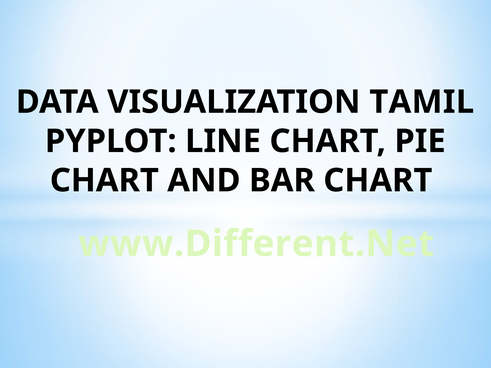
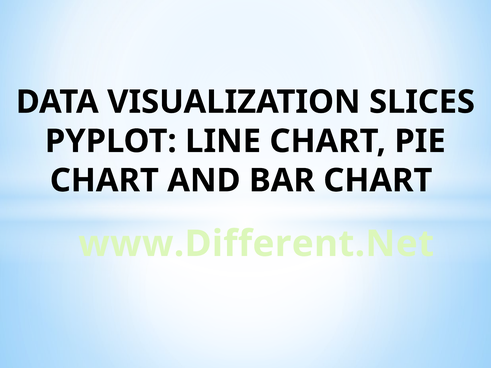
TAMIL: TAMIL -> SLICES (422, 102)
